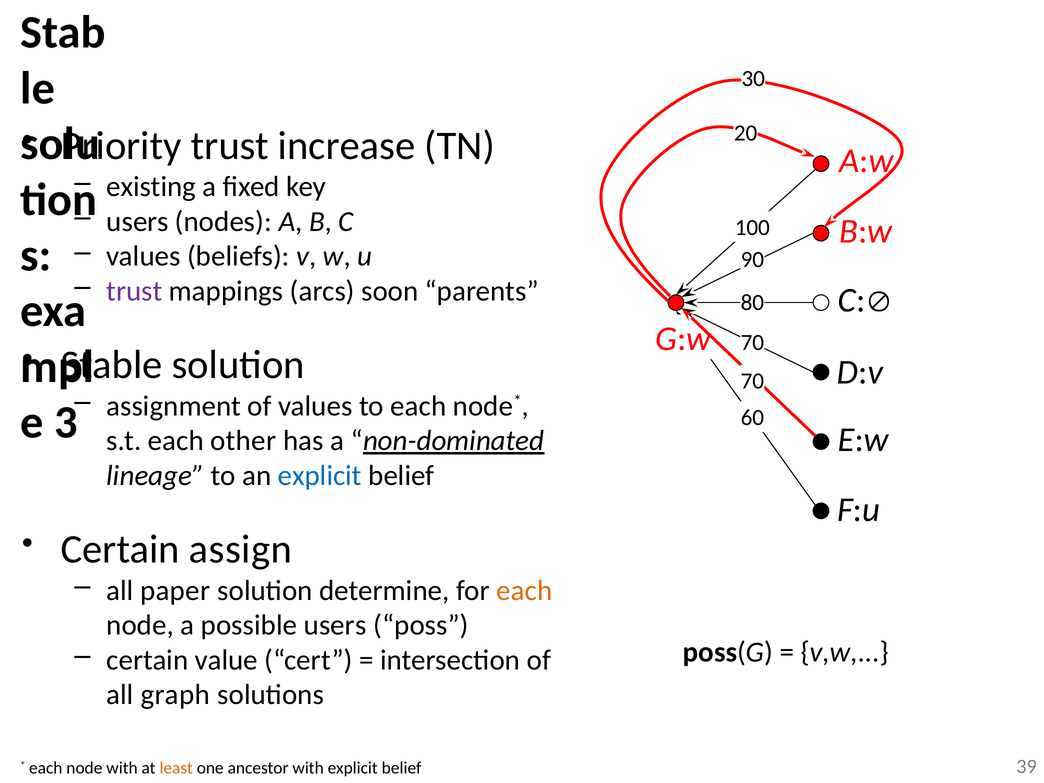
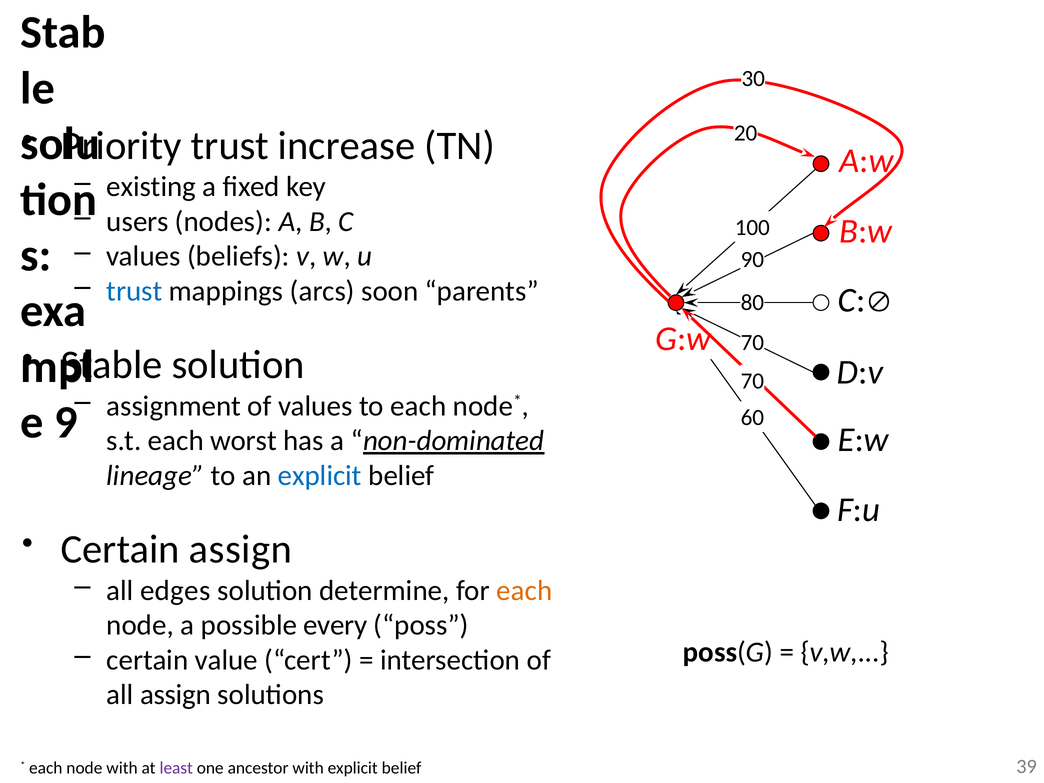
trust colour: purple -> blue (134, 291)
3: 3 -> 9 (66, 423)
other: other -> worst (244, 441)
paper: paper -> edges (175, 590)
possible users: users -> every (335, 625)
all graph: graph -> assign (176, 695)
least colour: orange -> purple (176, 768)
